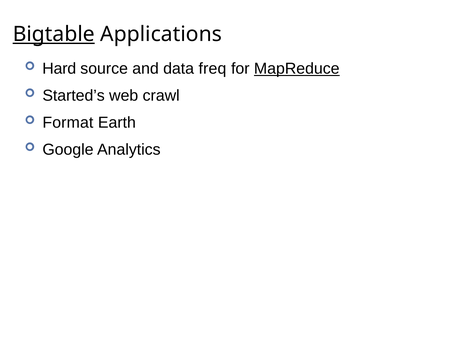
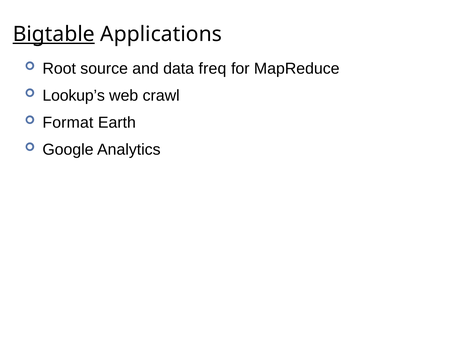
Hard: Hard -> Root (59, 69)
MapReduce underline: present -> none (297, 69)
Started’s: Started’s -> Lookup’s (74, 96)
